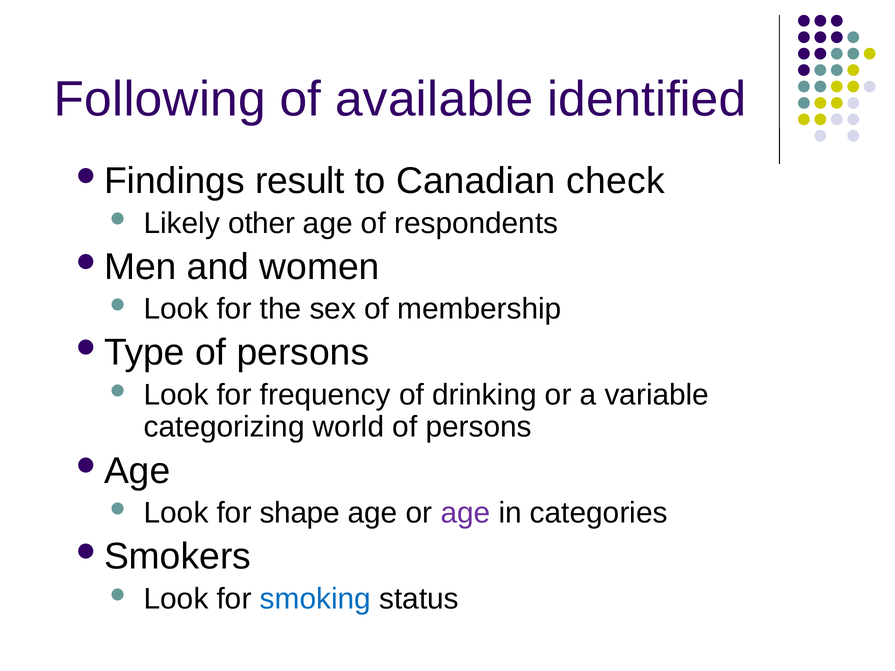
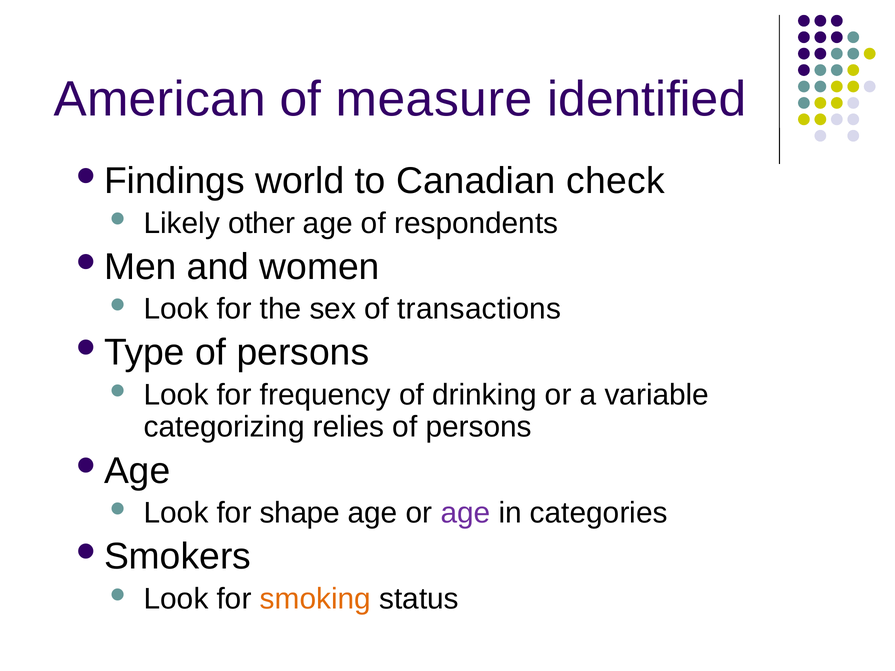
Following: Following -> American (160, 100)
available: available -> measure (434, 100)
result: result -> world (300, 181)
membership: membership -> transactions (479, 309)
world: world -> relies (349, 427)
smoking colour: blue -> orange (315, 599)
